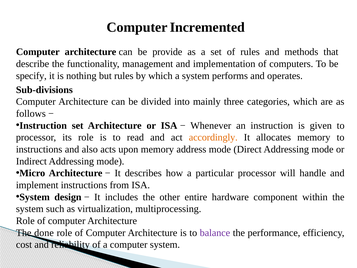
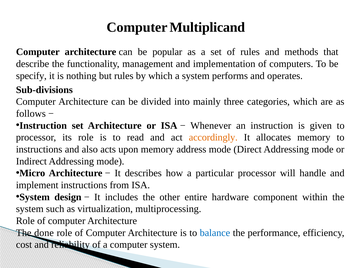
Incremented: Incremented -> Multiplicand (207, 27)
provide: provide -> popular (167, 52)
balance colour: purple -> blue (215, 233)
